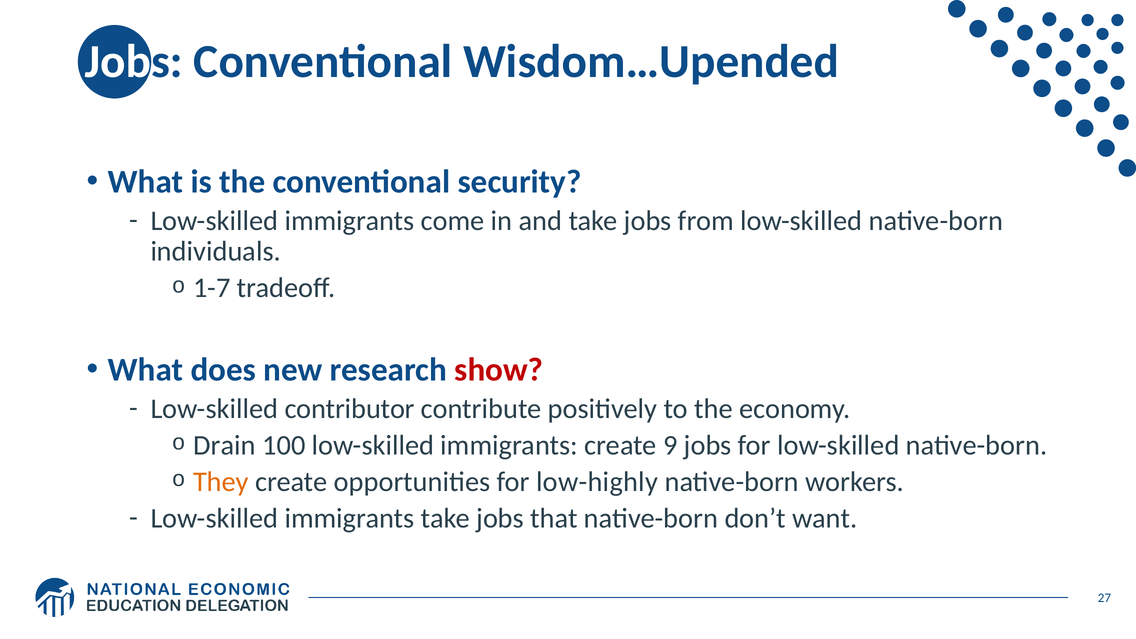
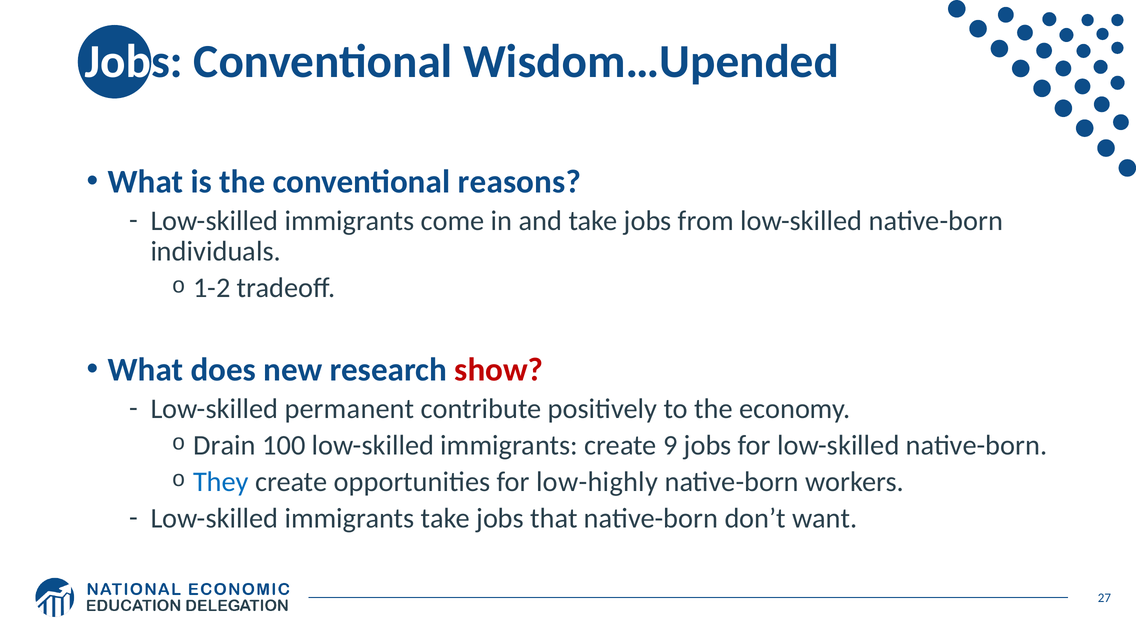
security: security -> reasons (519, 182)
1-7: 1-7 -> 1-2 (212, 288)
contributor: contributor -> permanent (350, 409)
They colour: orange -> blue (221, 482)
